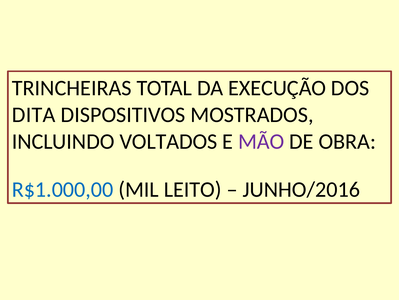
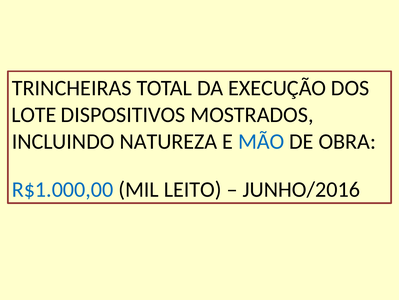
DITA: DITA -> LOTE (34, 114)
VOLTADOS: VOLTADOS -> NATUREZA (168, 141)
MÃO colour: purple -> blue (261, 141)
